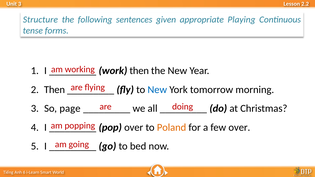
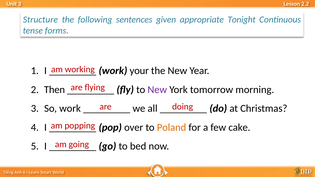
Playing: Playing -> Tonight (242, 20)
work then: then -> your (139, 71)
New colour: blue -> purple (157, 90)
So page: page -> work (70, 109)
few over: over -> cake (239, 128)
